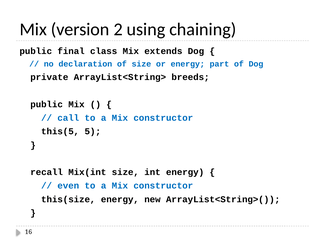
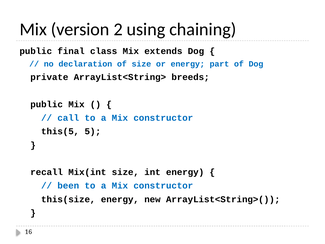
even: even -> been (68, 186)
